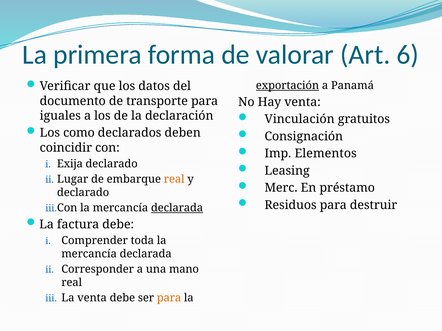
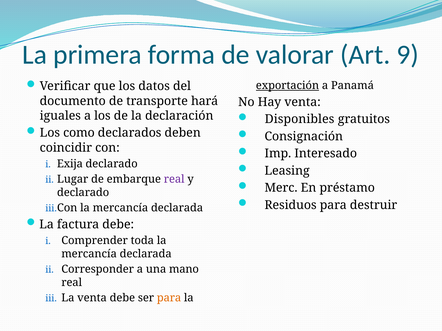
6: 6 -> 9 (408, 55)
transporte para: para -> hará (205, 101)
Vinculación: Vinculación -> Disponibles (300, 119)
Elementos: Elementos -> Interesado (326, 154)
real colour: orange -> purple (174, 179)
declarada underline: present -> none (177, 208)
